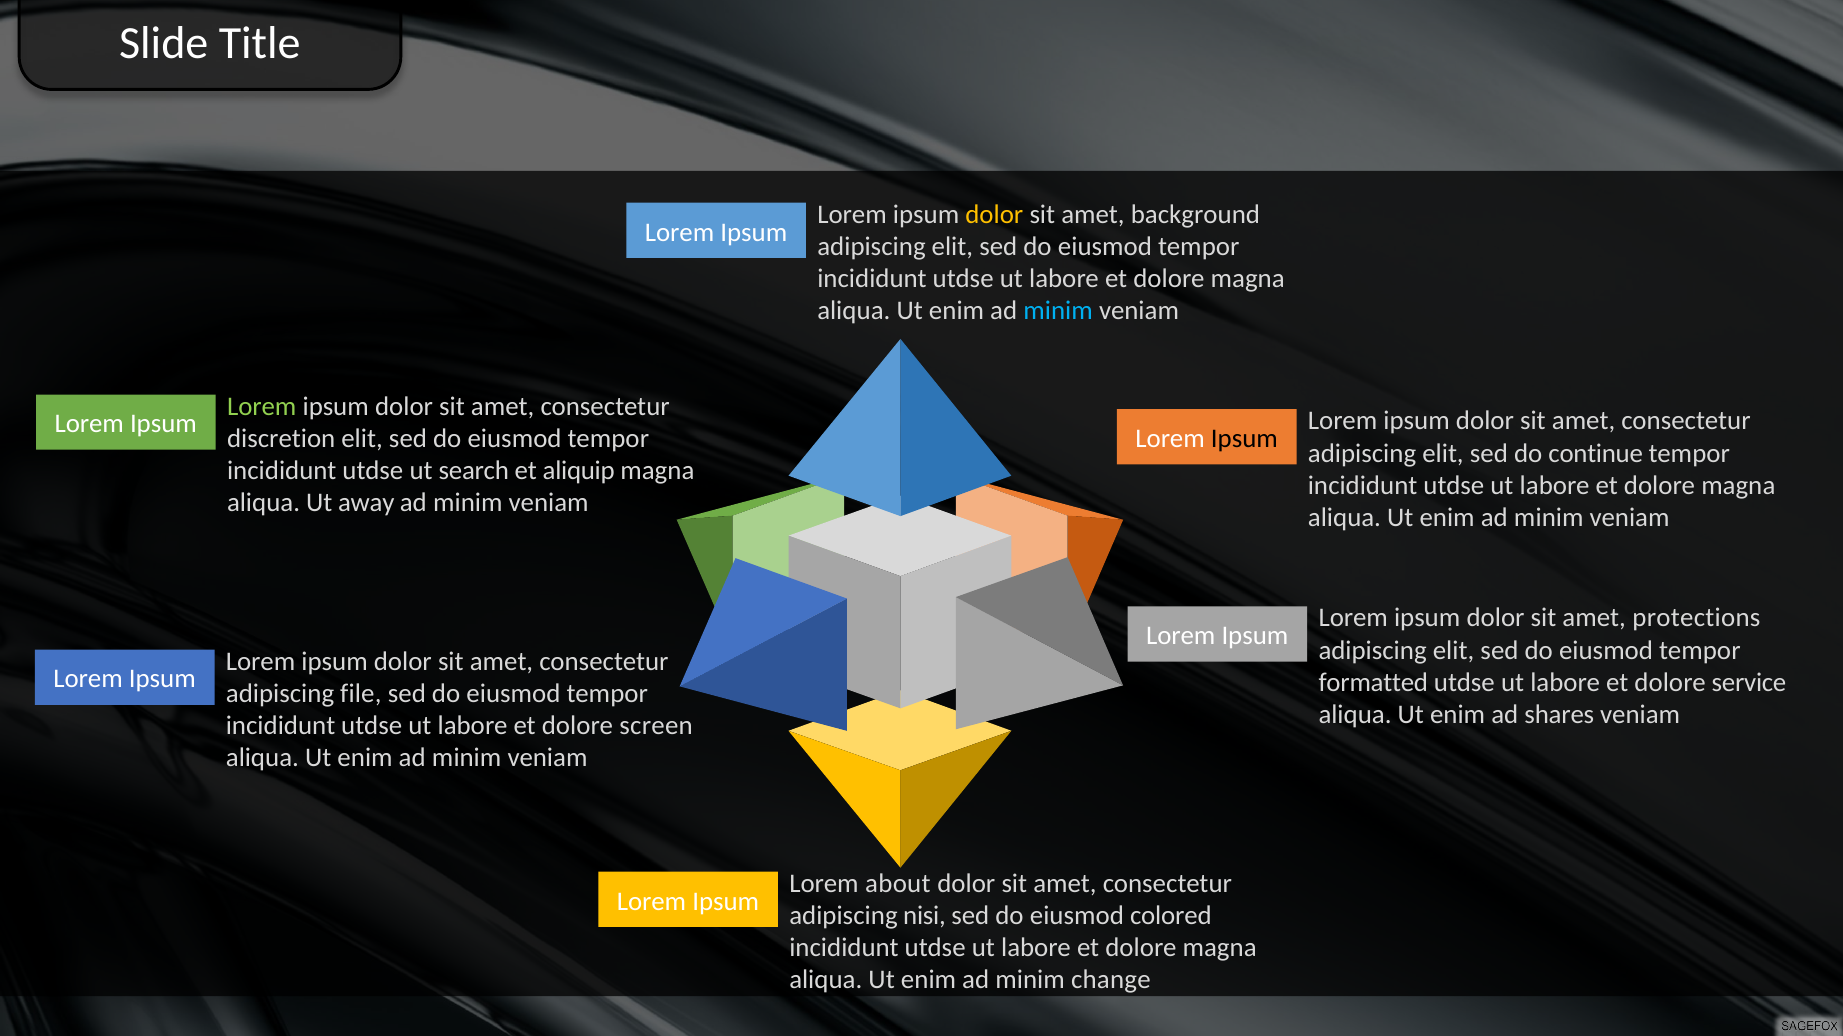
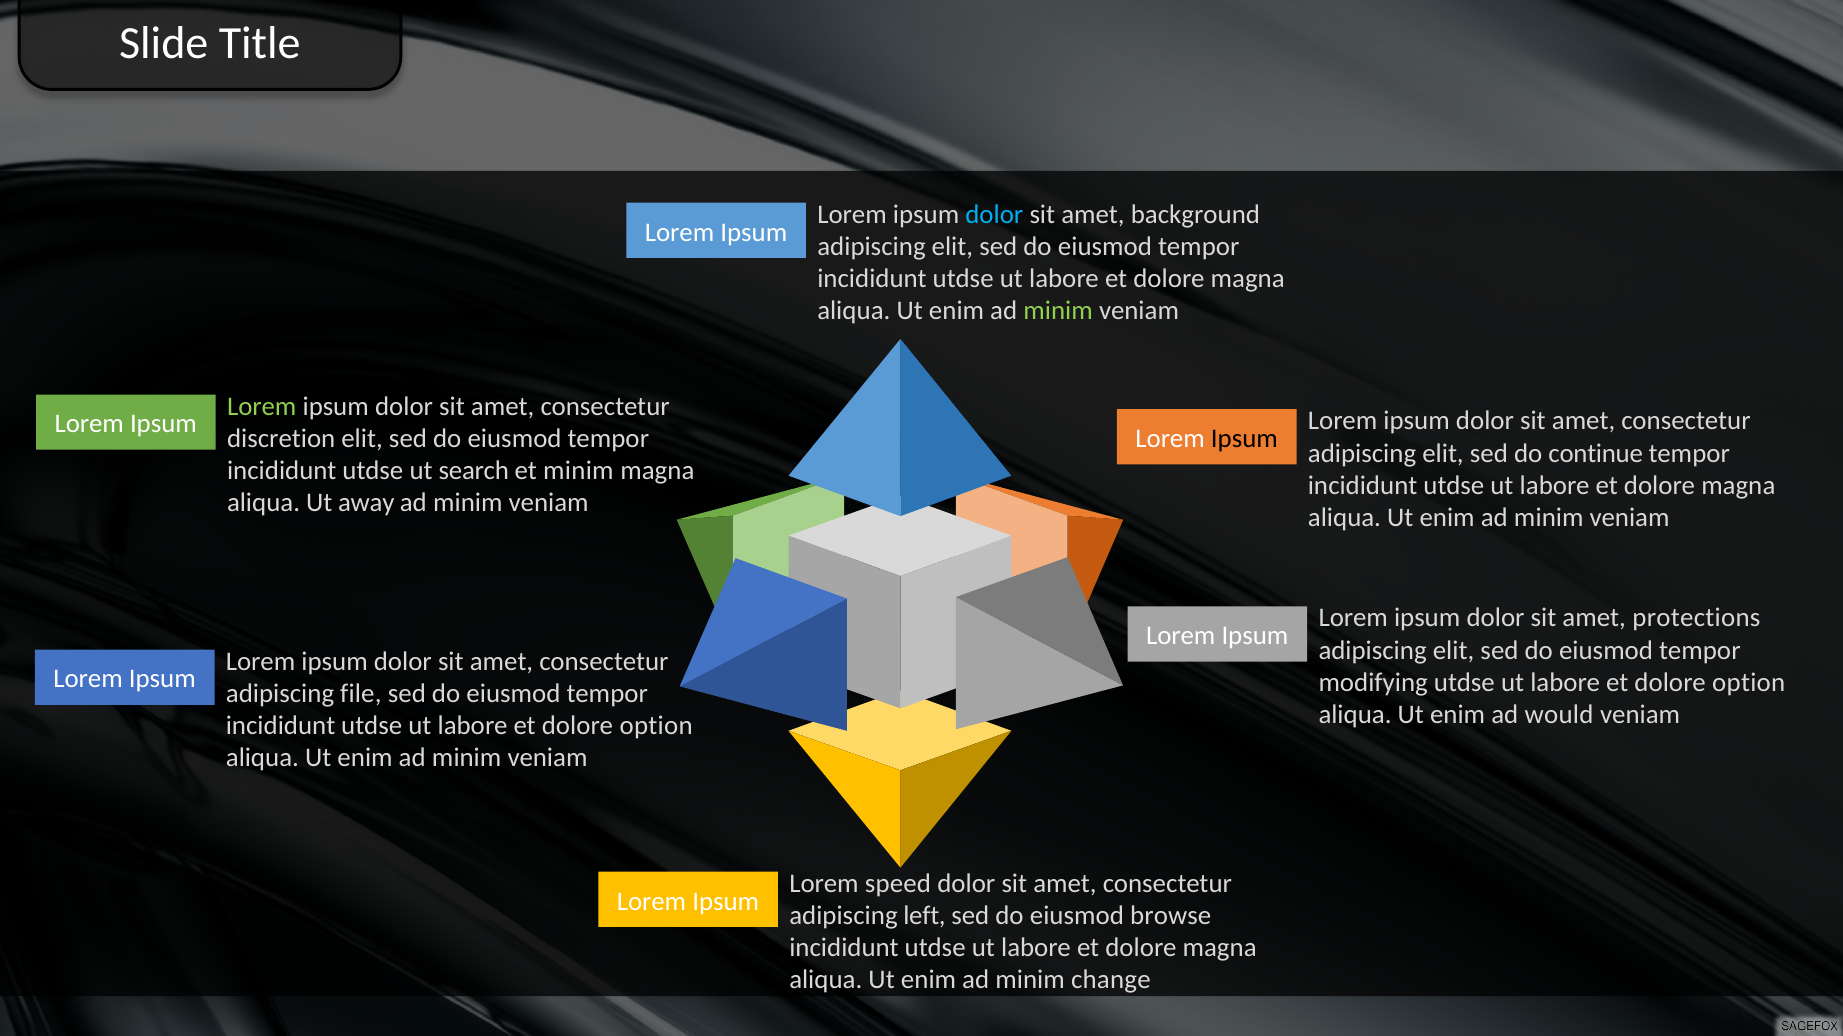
dolor colour: yellow -> light blue (994, 215)
minim colour: light blue -> light green (1058, 311)
et aliquip: aliquip -> minim (578, 471)
formatted: formatted -> modifying (1373, 683)
service: service -> option (1749, 683)
shares: shares -> would (1559, 715)
screen: screen -> option (656, 726)
about: about -> speed (898, 884)
nisi: nisi -> left (925, 916)
colored: colored -> browse (1171, 916)
